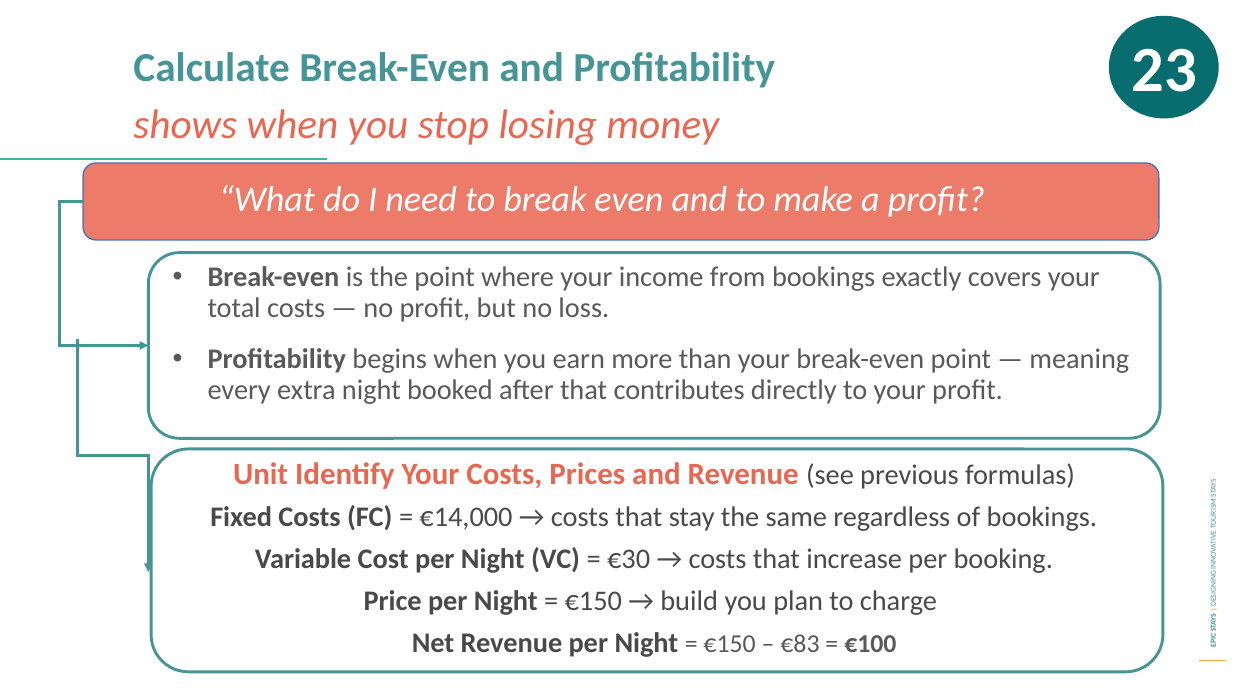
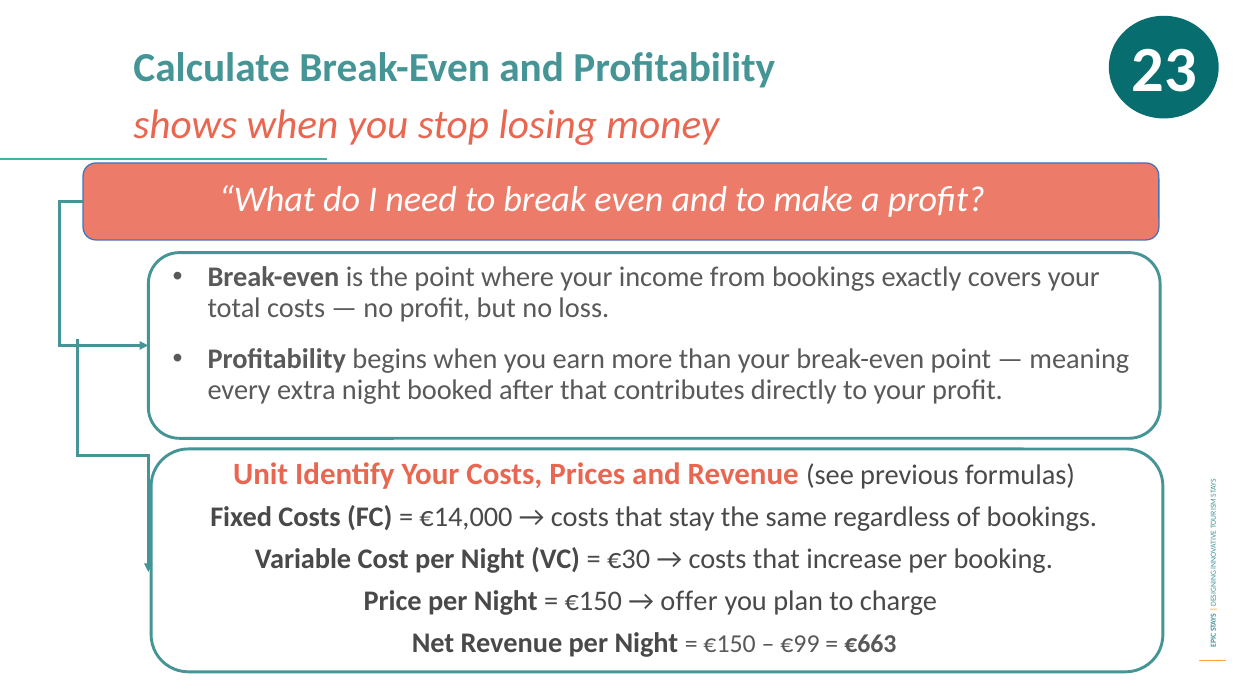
build: build -> offer (689, 601)
€83: €83 -> €99 (800, 644)
€100: €100 -> €663 (870, 644)
